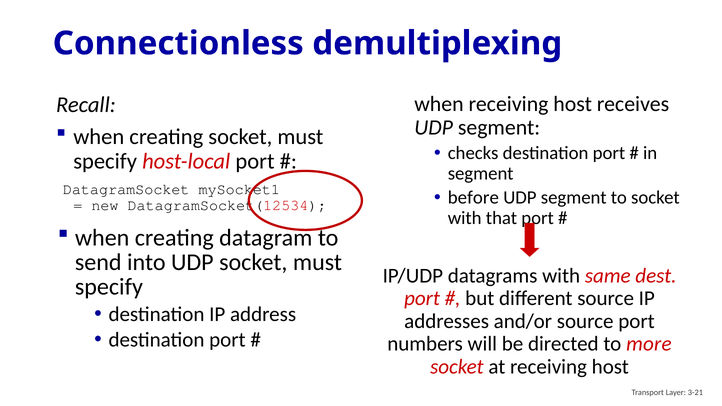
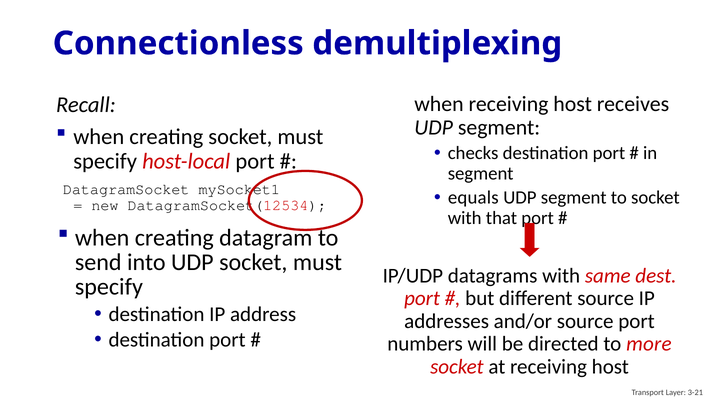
before: before -> equals (473, 198)
